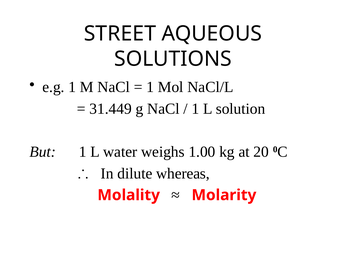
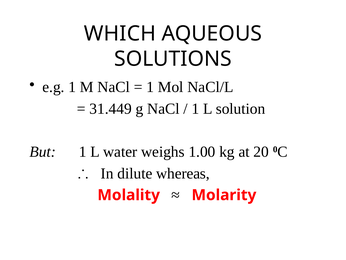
STREET: STREET -> WHICH (120, 33)
